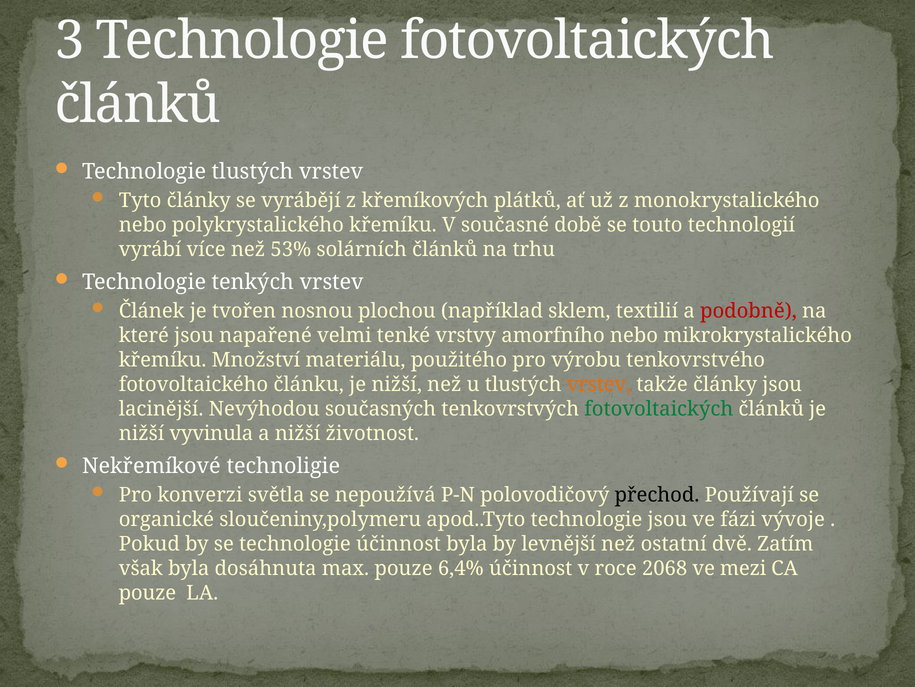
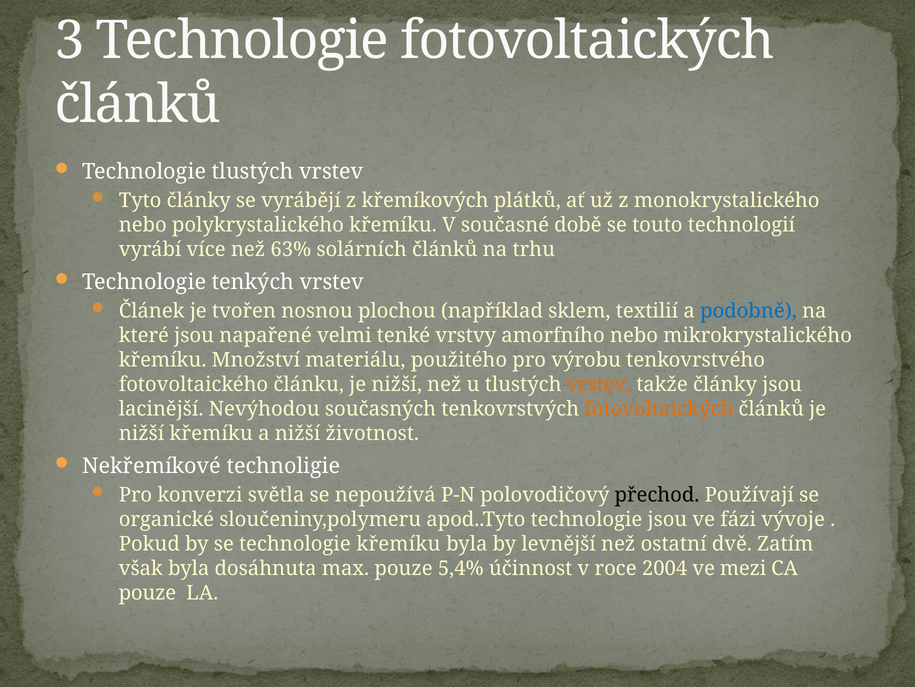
53%: 53% -> 63% (291, 249)
podobně colour: red -> blue (748, 311)
fotovoltaických colour: green -> orange (659, 408)
nižší vyvinula: vyvinula -> křemíku (211, 433)
technologie účinnost: účinnost -> křemíku (398, 543)
6,4%: 6,4% -> 5,4% (461, 568)
2068: 2068 -> 2004 (665, 568)
